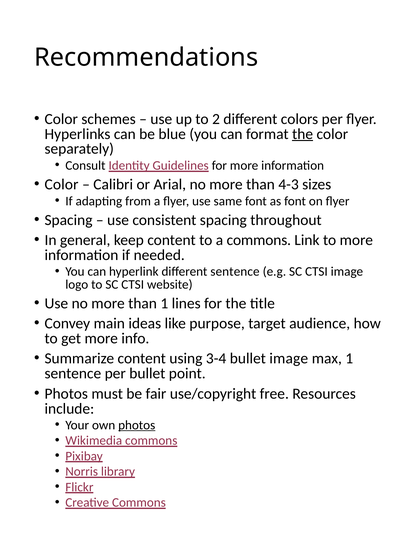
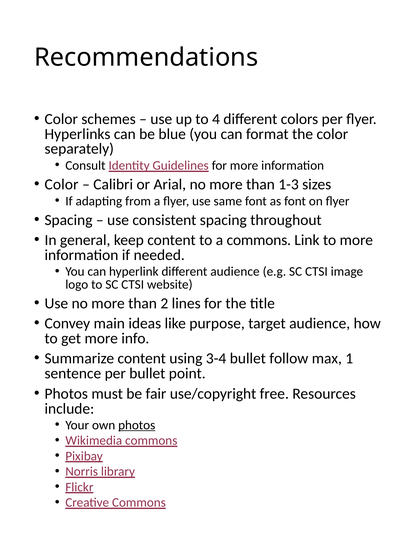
2: 2 -> 4 (216, 119)
the underline: present -> none (303, 134)
4-3: 4-3 -> 1-3 (289, 185)
different sentence: sentence -> audience (235, 272)
than 1: 1 -> 2 (164, 304)
bullet image: image -> follow (289, 359)
